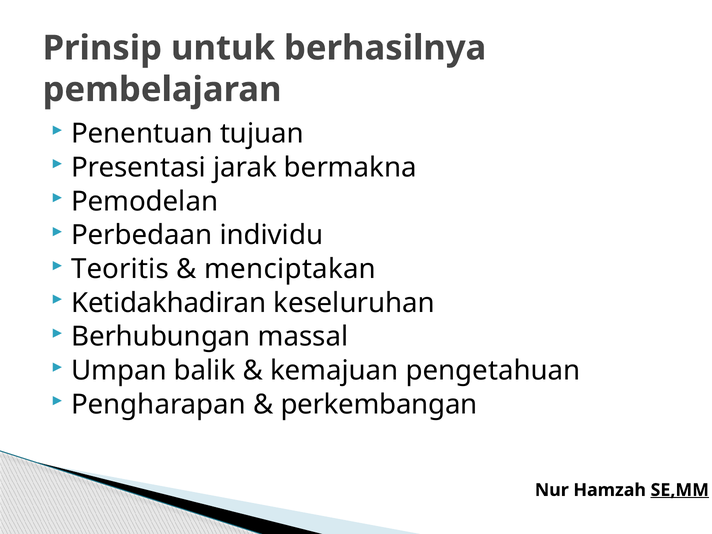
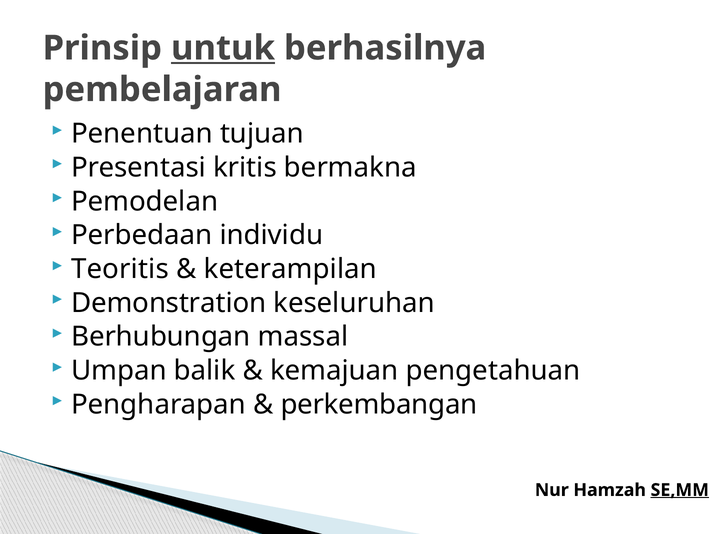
untuk underline: none -> present (223, 48)
jarak: jarak -> kritis (245, 168)
menciptakan: menciptakan -> keterampilan (290, 269)
Ketidakhadiran: Ketidakhadiran -> Demonstration (169, 303)
